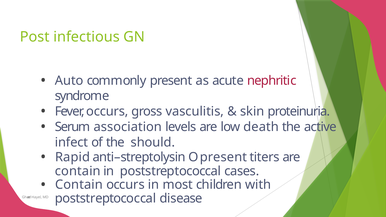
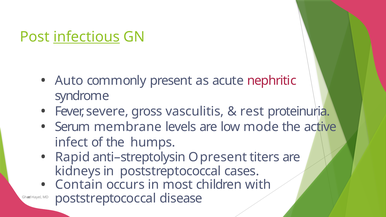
infectious underline: none -> present (87, 37)
Fever occurs: occurs -> severe (107, 111)
skin: skin -> rest (252, 111)
association: association -> membrane (128, 127)
death: death -> mode (261, 127)
should: should -> humps (153, 142)
contain: contain -> kidneys (78, 171)
